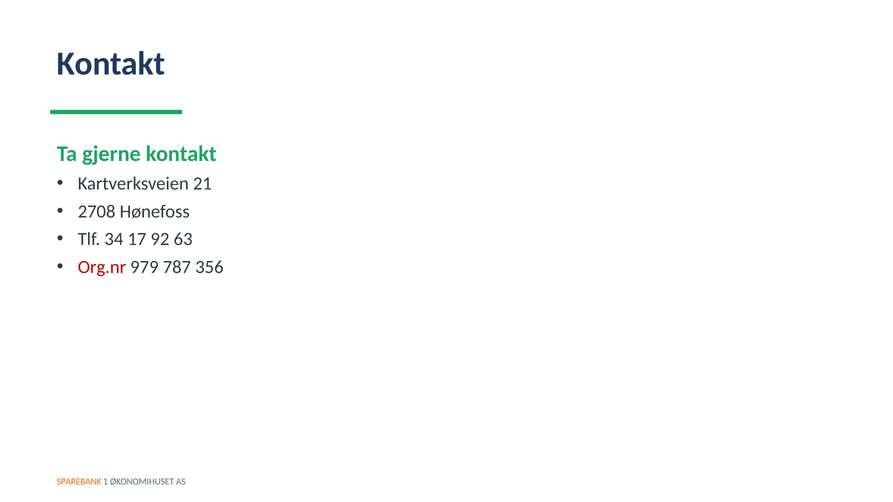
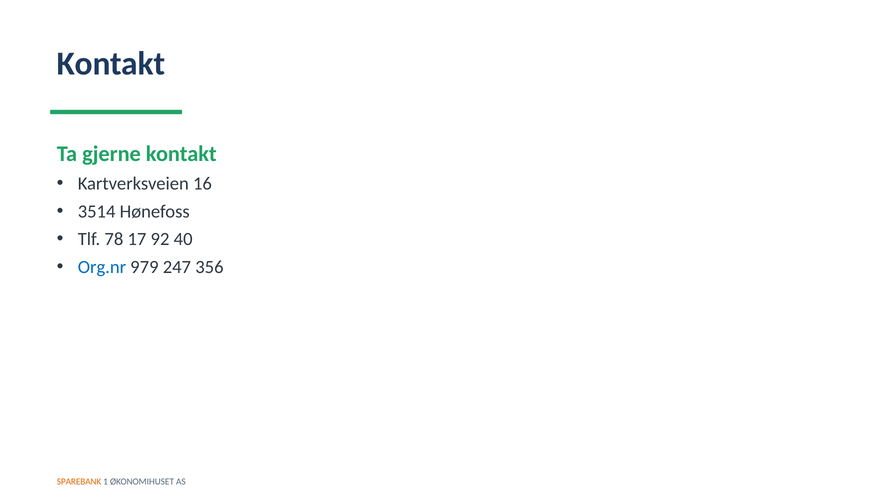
21: 21 -> 16 (203, 184)
2708: 2708 -> 3514 (97, 212)
34: 34 -> 78 (114, 239)
63: 63 -> 40 (183, 239)
Org.nr colour: red -> blue (102, 267)
787: 787 -> 247 (177, 267)
